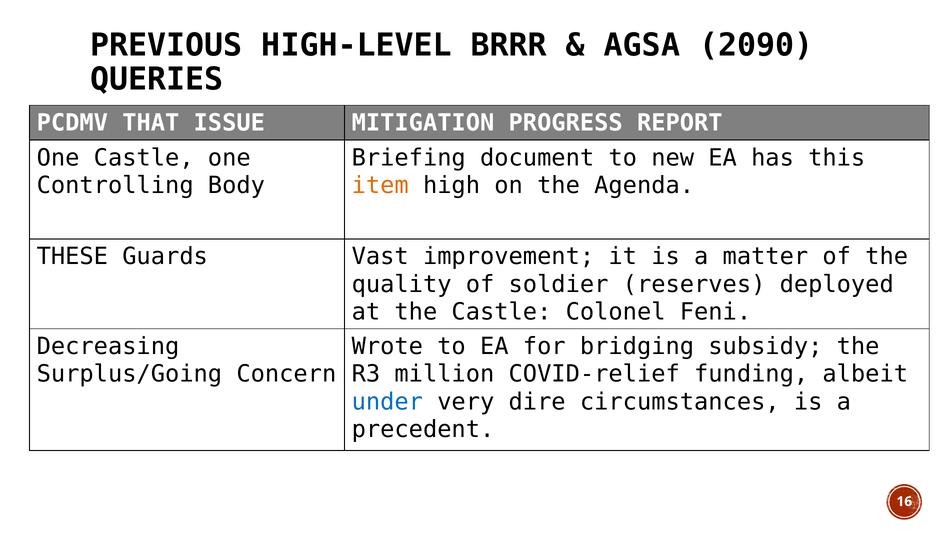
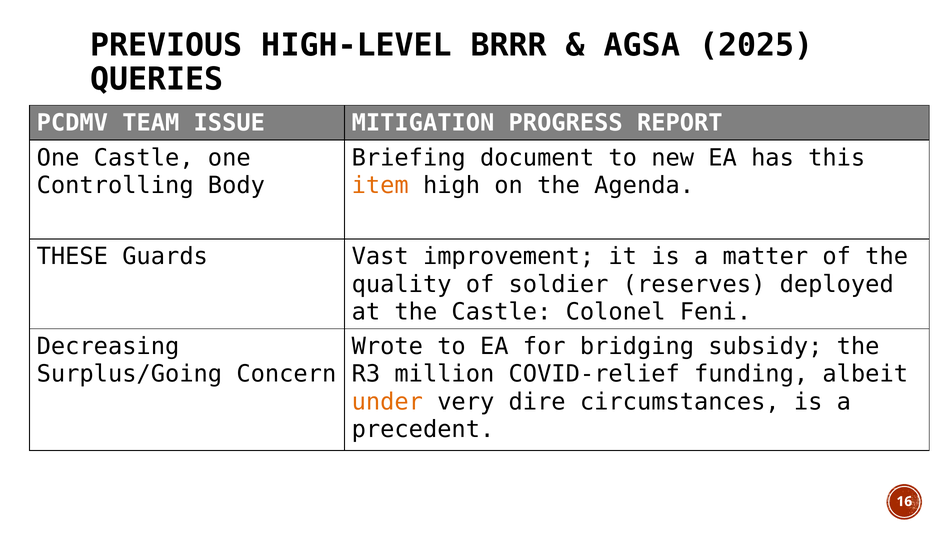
2090: 2090 -> 2025 (756, 45)
THAT: THAT -> TEAM (151, 123)
under colour: blue -> orange (387, 402)
